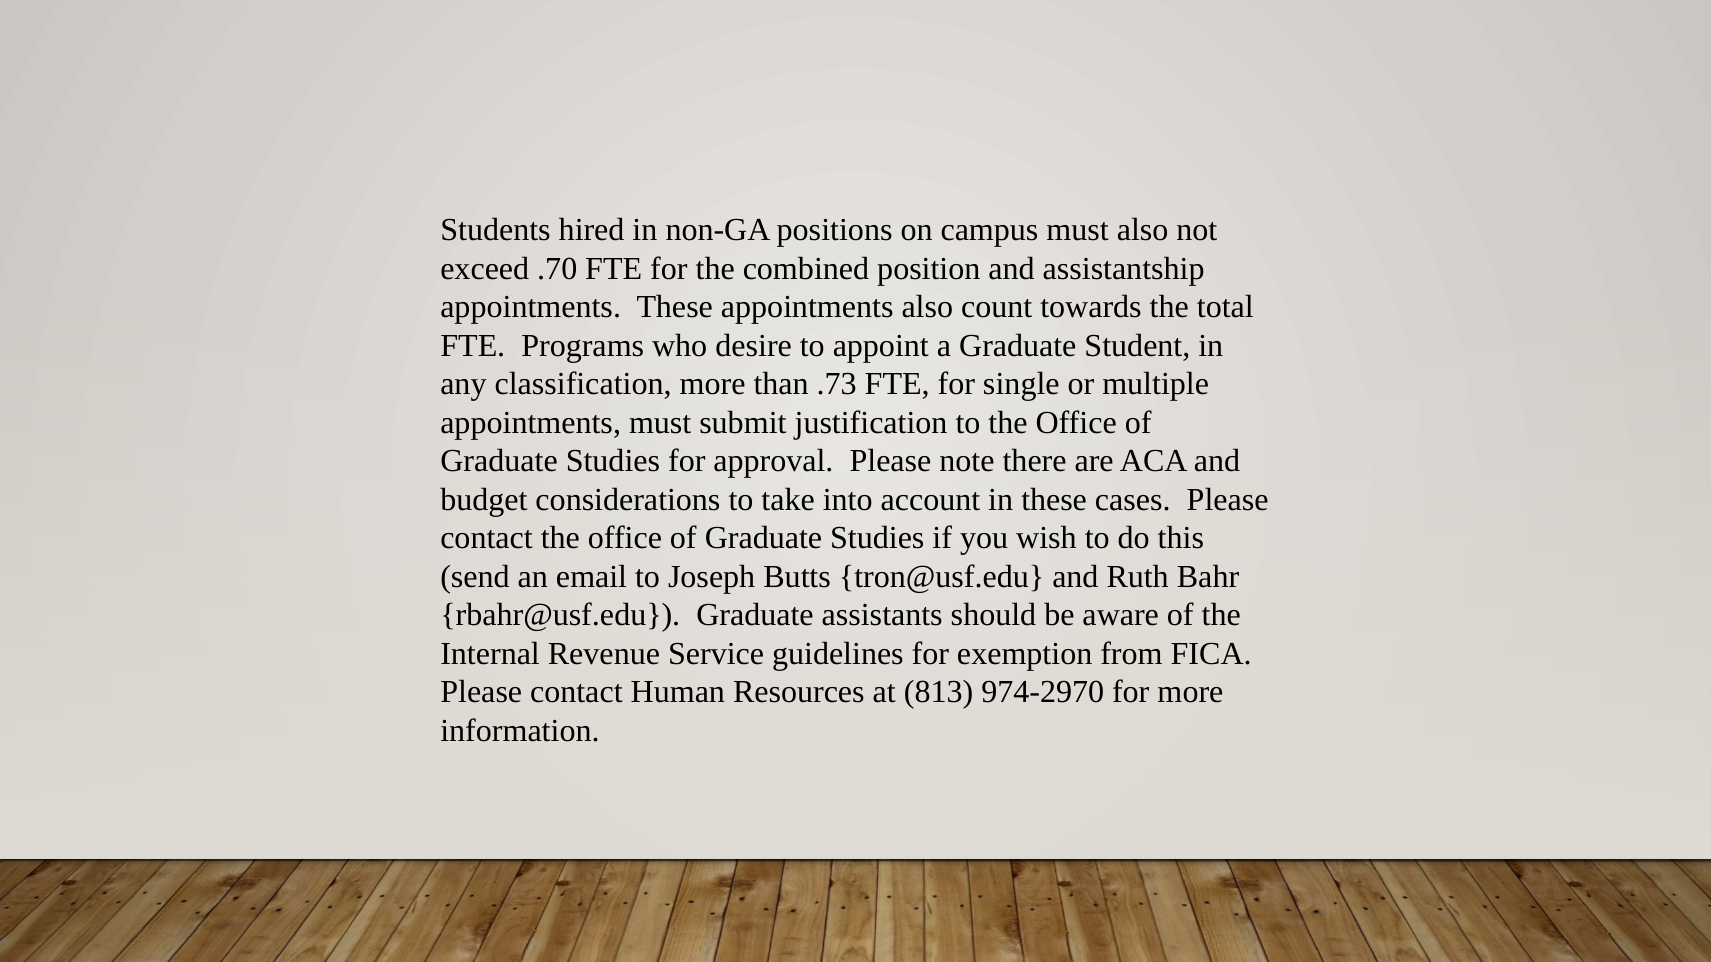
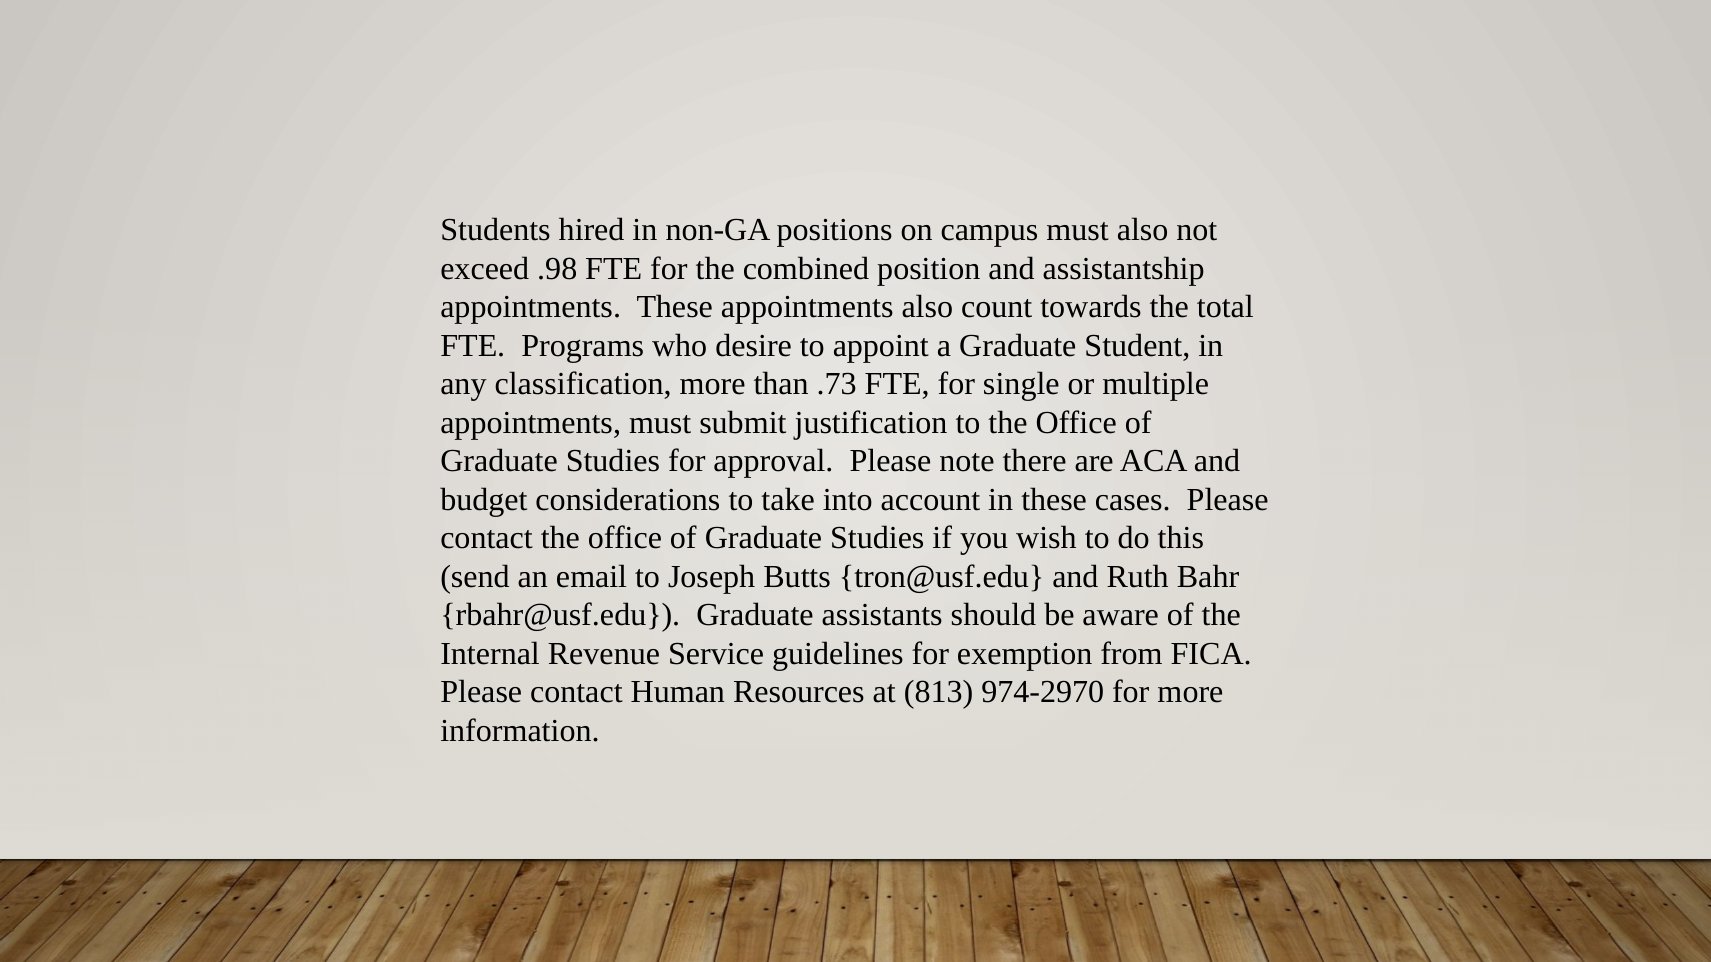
.70: .70 -> .98 (557, 269)
